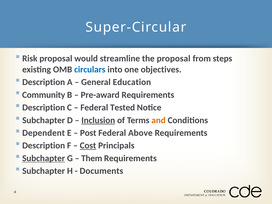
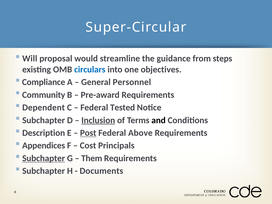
Risk: Risk -> Will (30, 59)
the proposal: proposal -> guidance (174, 59)
Description: Description -> Compliance (44, 82)
Education: Education -> Personnel (132, 82)
Description: Description -> Dependent (44, 108)
and colour: orange -> black (159, 120)
Dependent: Dependent -> Description (44, 133)
Post underline: none -> present (88, 133)
Description: Description -> Appendices (44, 146)
Cost underline: present -> none (88, 146)
